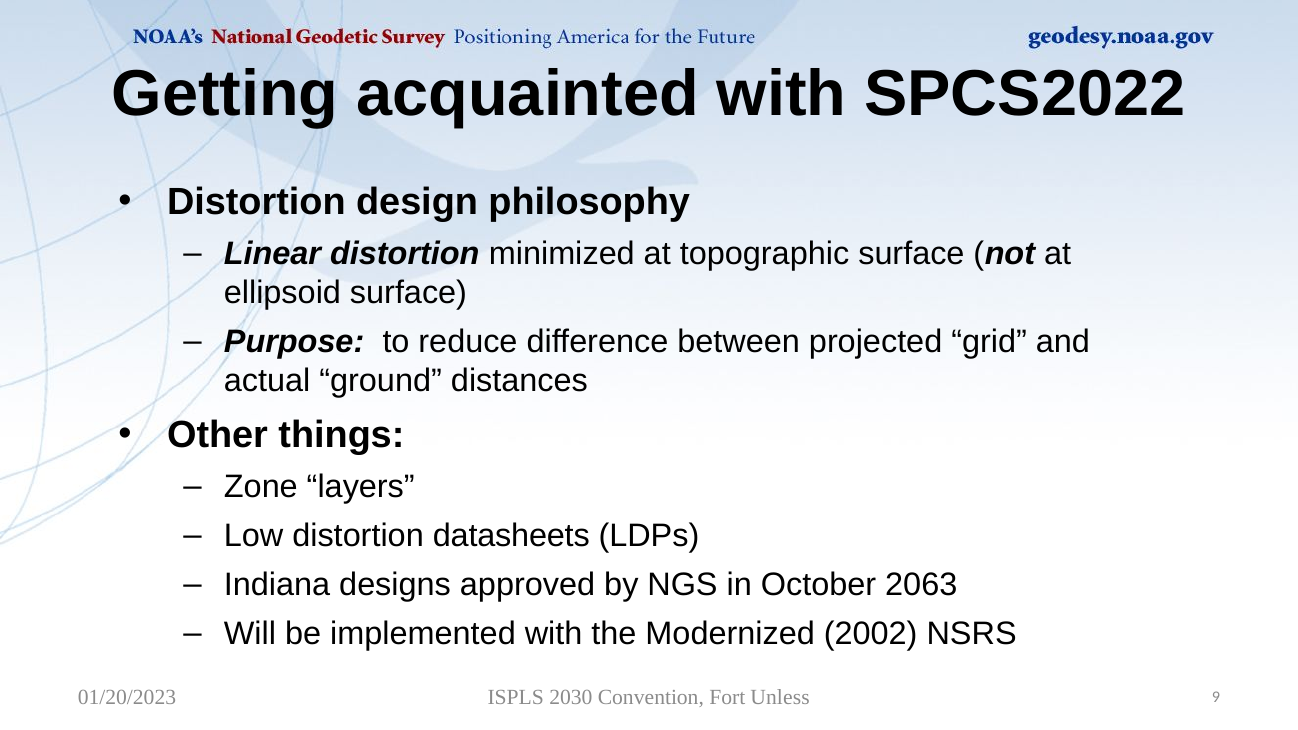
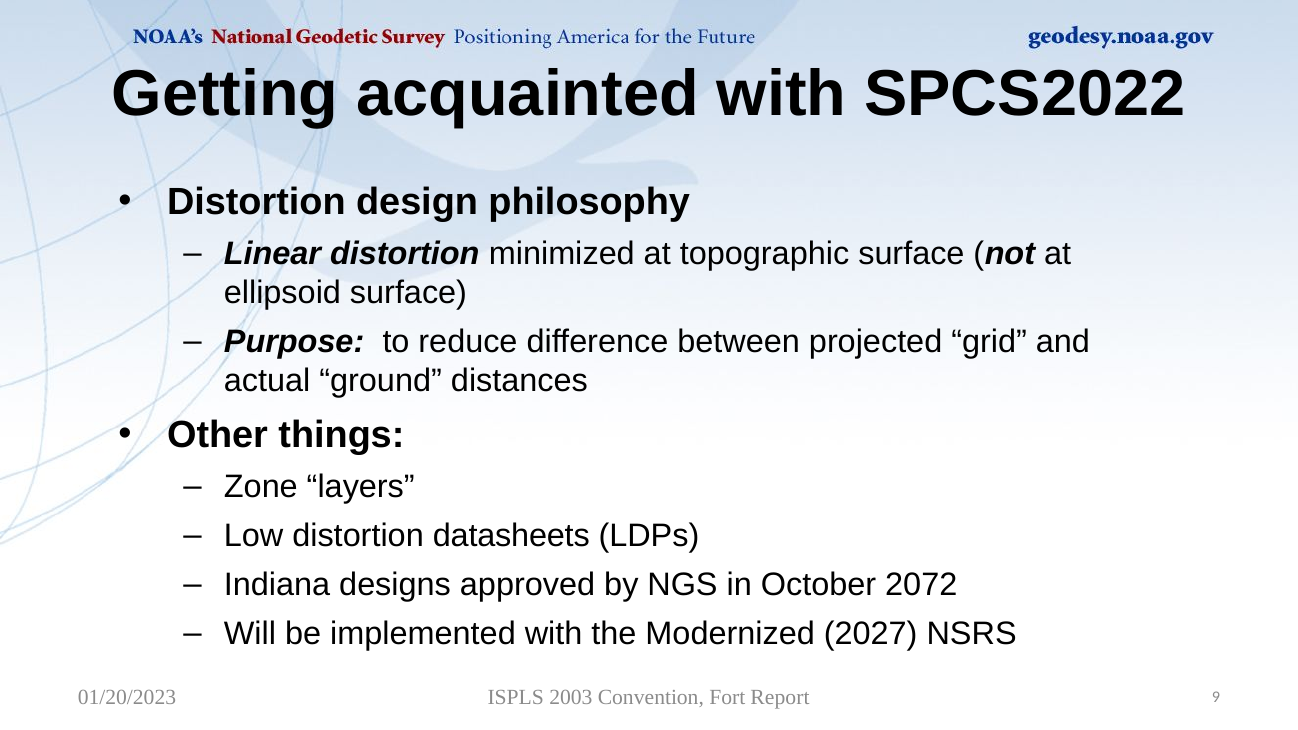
2063: 2063 -> 2072 (921, 585)
2002: 2002 -> 2027 (871, 634)
2030: 2030 -> 2003 (571, 698)
Unless: Unless -> Report (780, 698)
